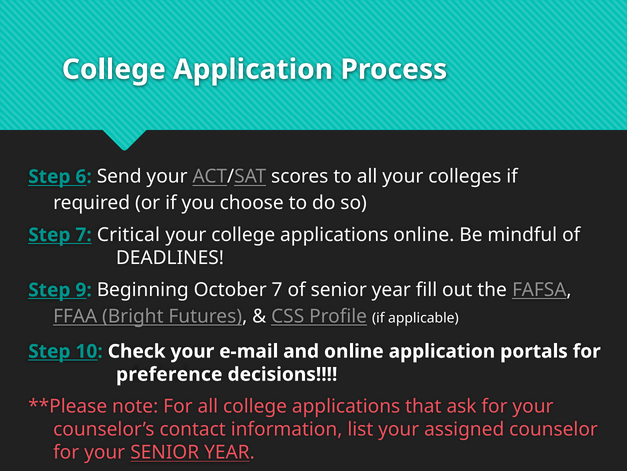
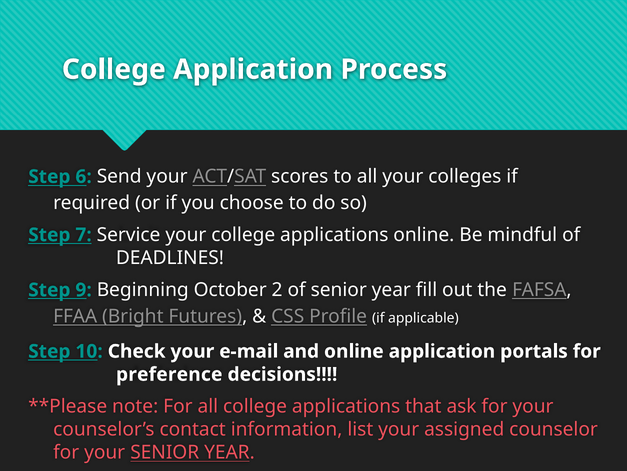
Critical: Critical -> Service (129, 235)
October 7: 7 -> 2 (277, 290)
